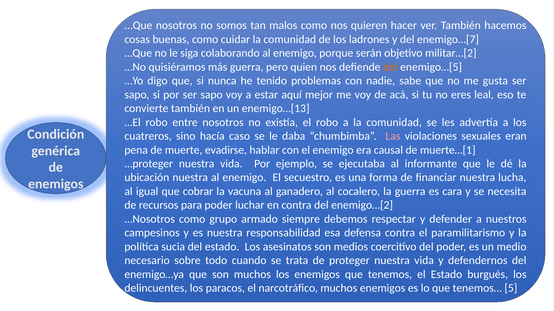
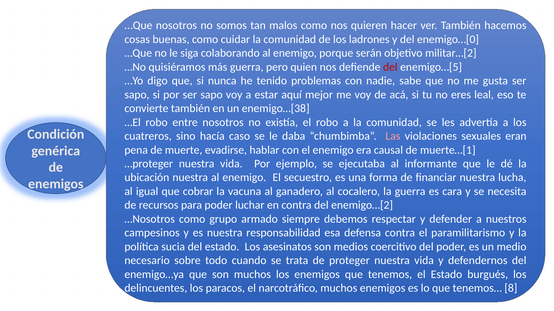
enemigo…[7: enemigo…[7 -> enemigo…[0 (448, 39)
del colour: orange -> red (390, 67)
enemigo…[13: enemigo…[13 -> enemigo…[38 (276, 109)
5: 5 -> 8 (511, 289)
